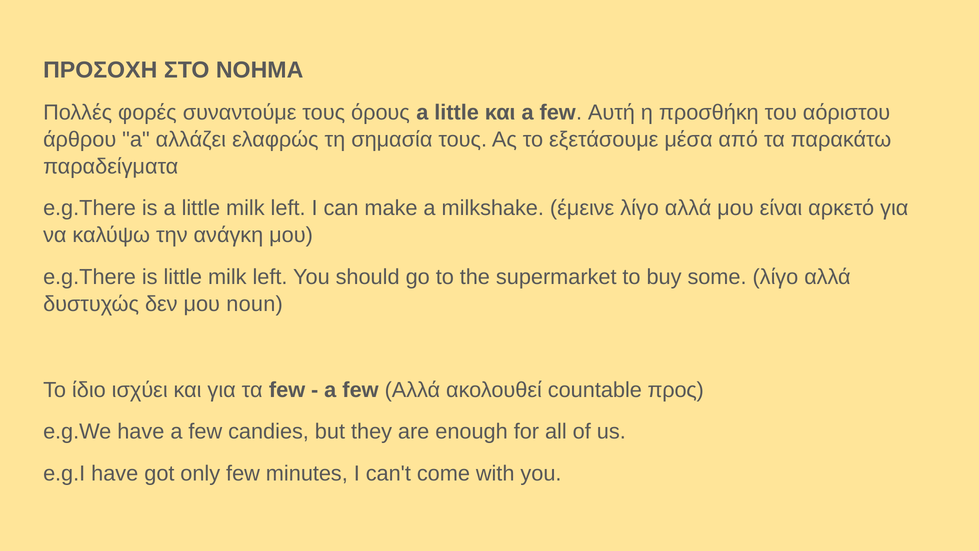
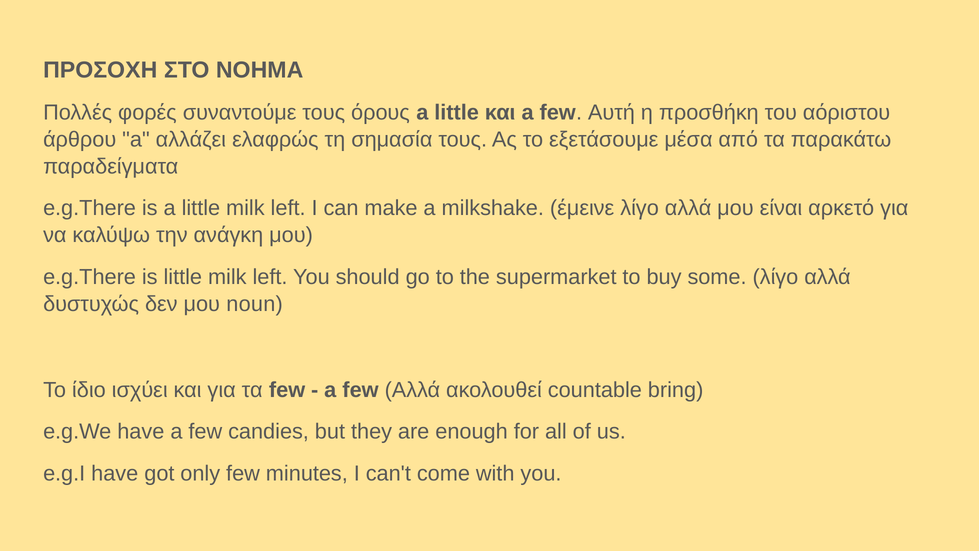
προς: προς -> bring (676, 390)
